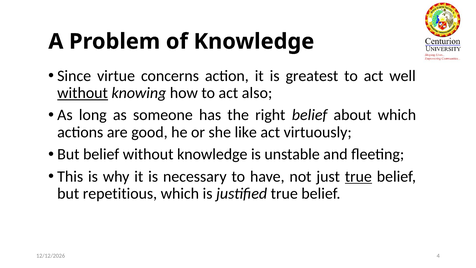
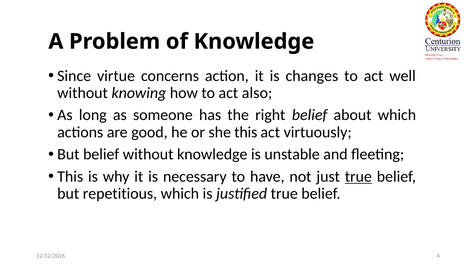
greatest: greatest -> changes (312, 76)
without underline: present -> none (83, 93)
she like: like -> this (246, 132)
